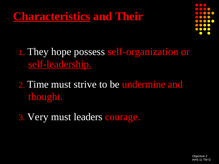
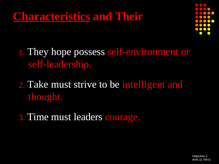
self-organization: self-organization -> self-environment (143, 52)
self-leadership underline: present -> none (60, 64)
Time: Time -> Take (38, 84)
undermine: undermine -> intelligent (144, 84)
Very: Very -> Time (38, 117)
